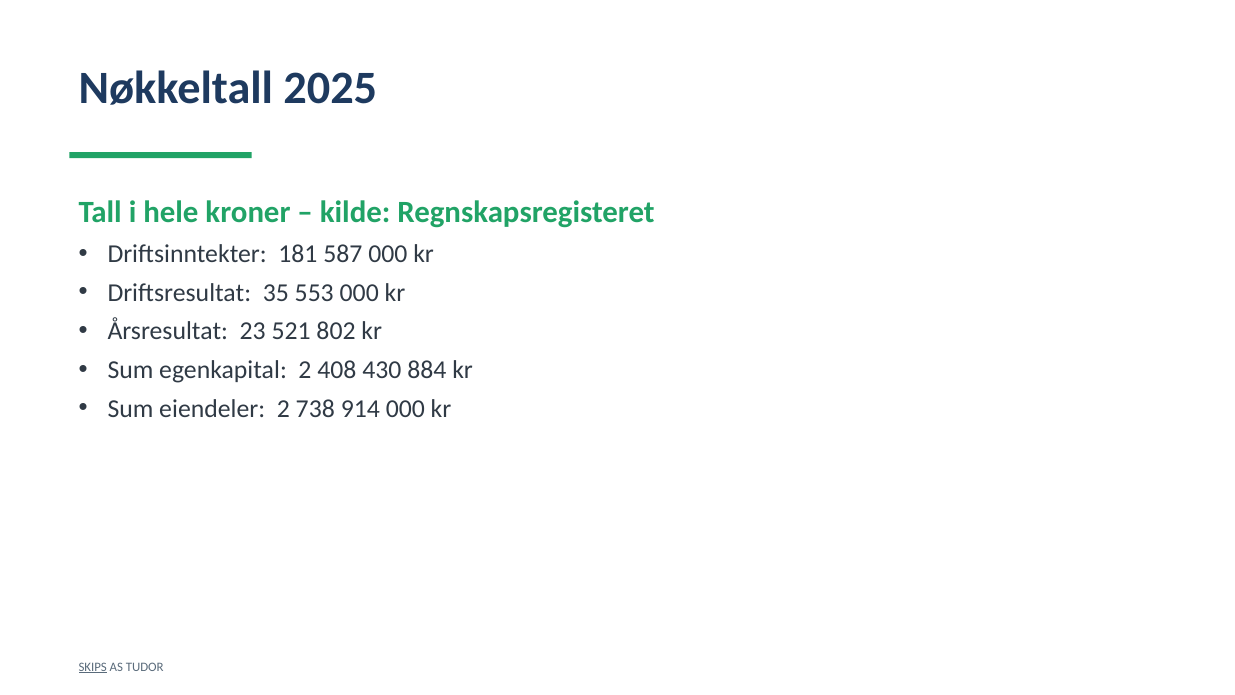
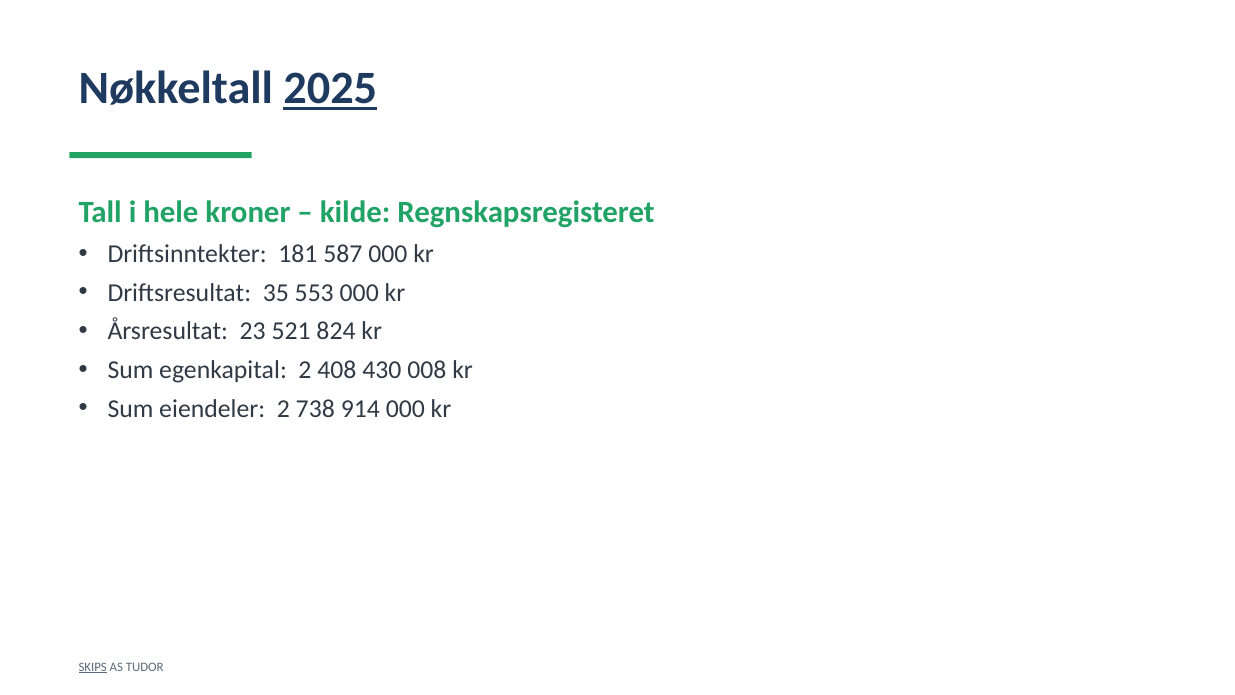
2025 underline: none -> present (330, 88)
802: 802 -> 824 (336, 331)
884: 884 -> 008 (427, 370)
